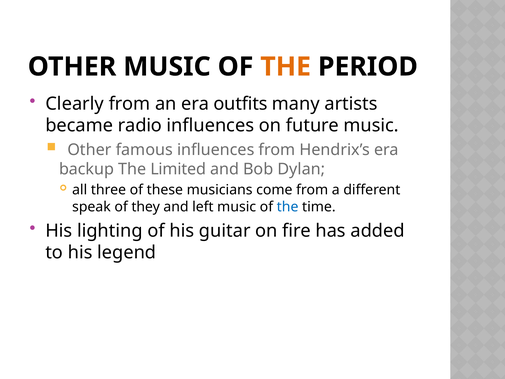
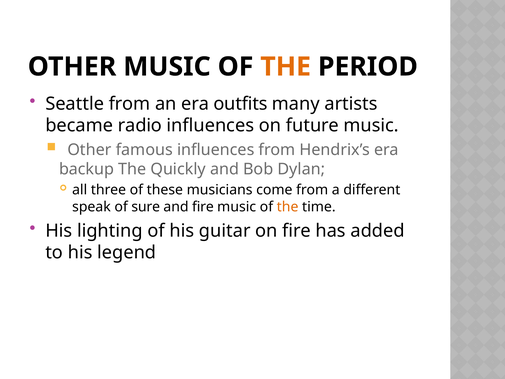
Clearly: Clearly -> Seattle (75, 104)
Limited: Limited -> Quickly (178, 169)
they: they -> sure (146, 207)
and left: left -> fire (203, 207)
the colour: blue -> orange (288, 207)
